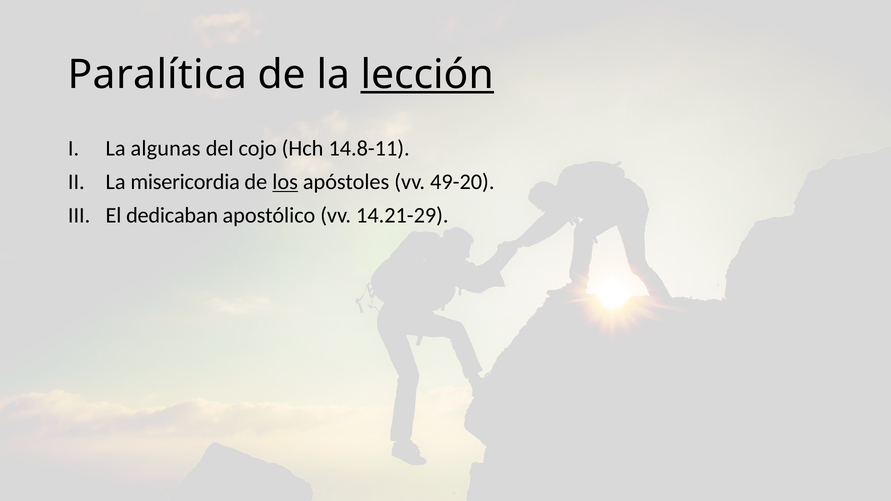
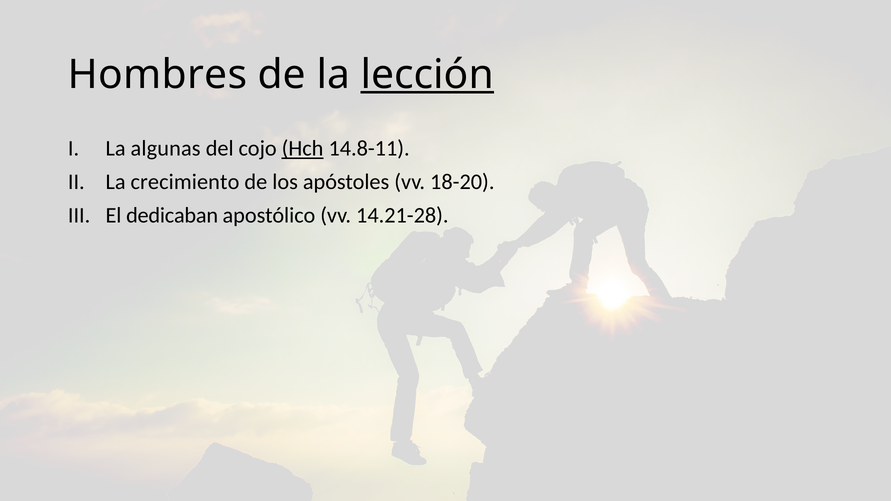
Paralítica: Paralítica -> Hombres (157, 75)
Hch underline: none -> present (303, 149)
misericordia: misericordia -> crecimiento (185, 182)
los underline: present -> none (285, 182)
49-20: 49-20 -> 18-20 (462, 182)
14.21-29: 14.21-29 -> 14.21-28 (402, 215)
